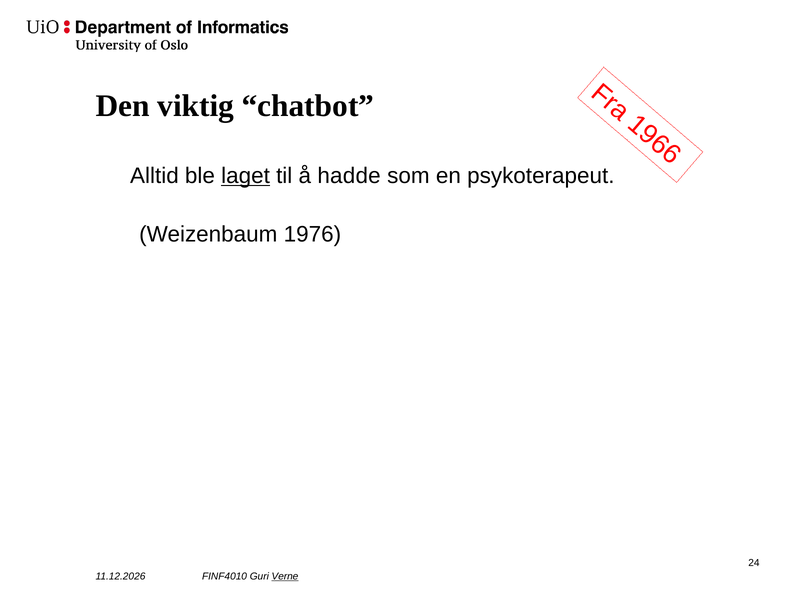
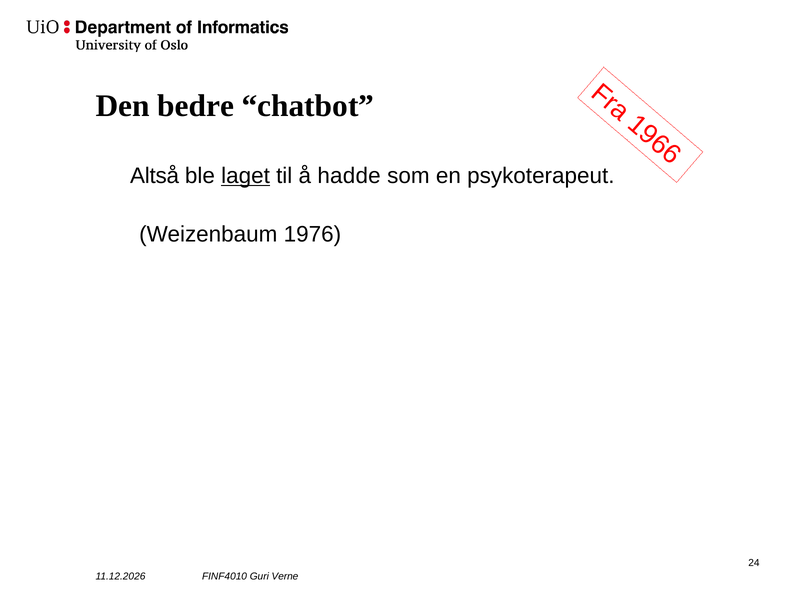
viktig: viktig -> bedre (196, 106)
Alltid: Alltid -> Altså (155, 176)
Verne underline: present -> none (285, 576)
